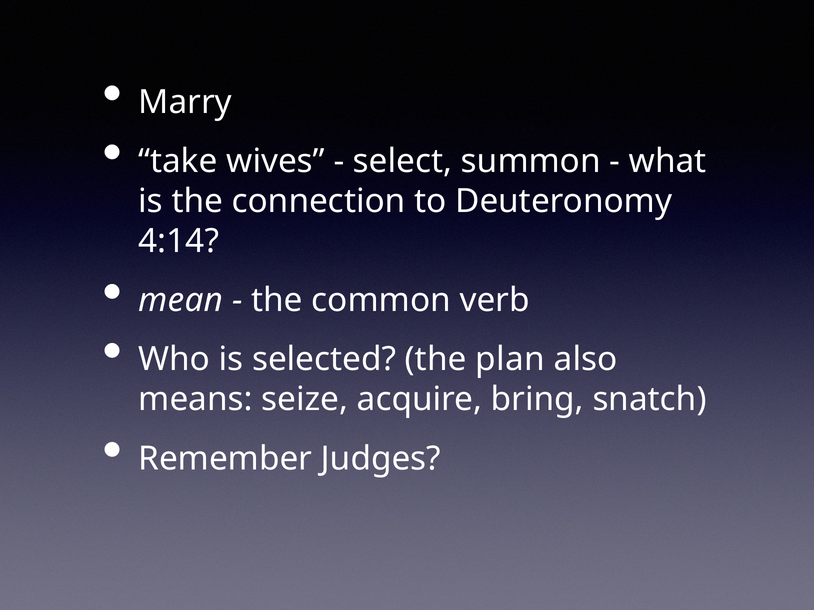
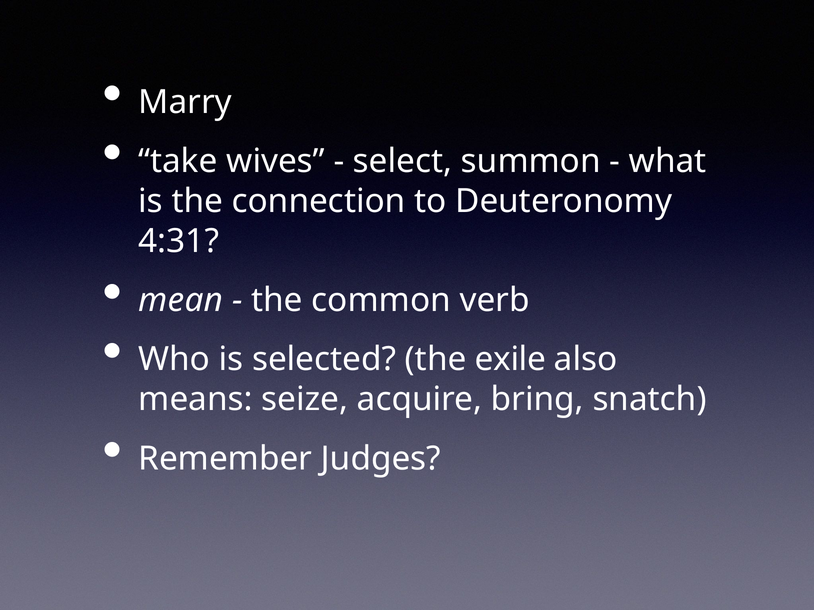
4:14: 4:14 -> 4:31 (179, 241)
plan: plan -> exile (510, 360)
